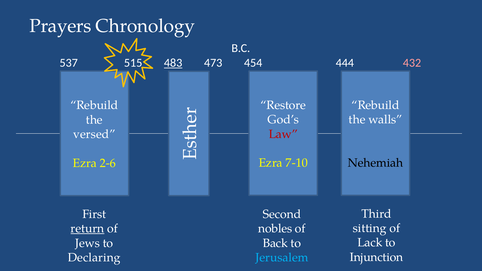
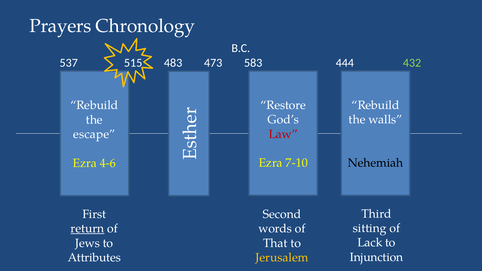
483 underline: present -> none (173, 63)
454: 454 -> 583 (253, 63)
432 colour: pink -> light green (412, 63)
versed: versed -> escape (94, 134)
2-6: 2-6 -> 4-6 (108, 163)
nobles: nobles -> words (275, 229)
Back: Back -> That (275, 243)
Declaring: Declaring -> Attributes (94, 258)
Jerusalem colour: light blue -> yellow (282, 258)
